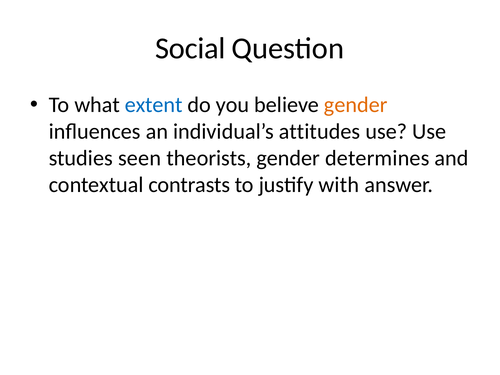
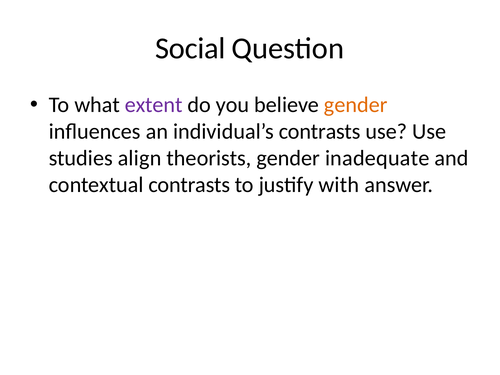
extent colour: blue -> purple (154, 105)
individual’s attitudes: attitudes -> contrasts (320, 132)
seen: seen -> align (140, 158)
determines: determines -> inadequate (377, 158)
